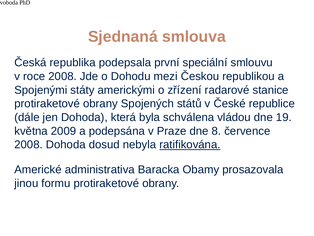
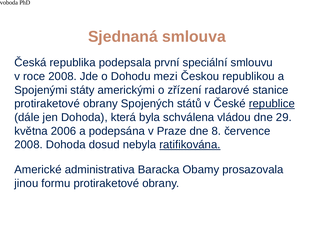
republice underline: none -> present (272, 103)
19: 19 -> 29 (284, 117)
2009: 2009 -> 2006 (64, 131)
